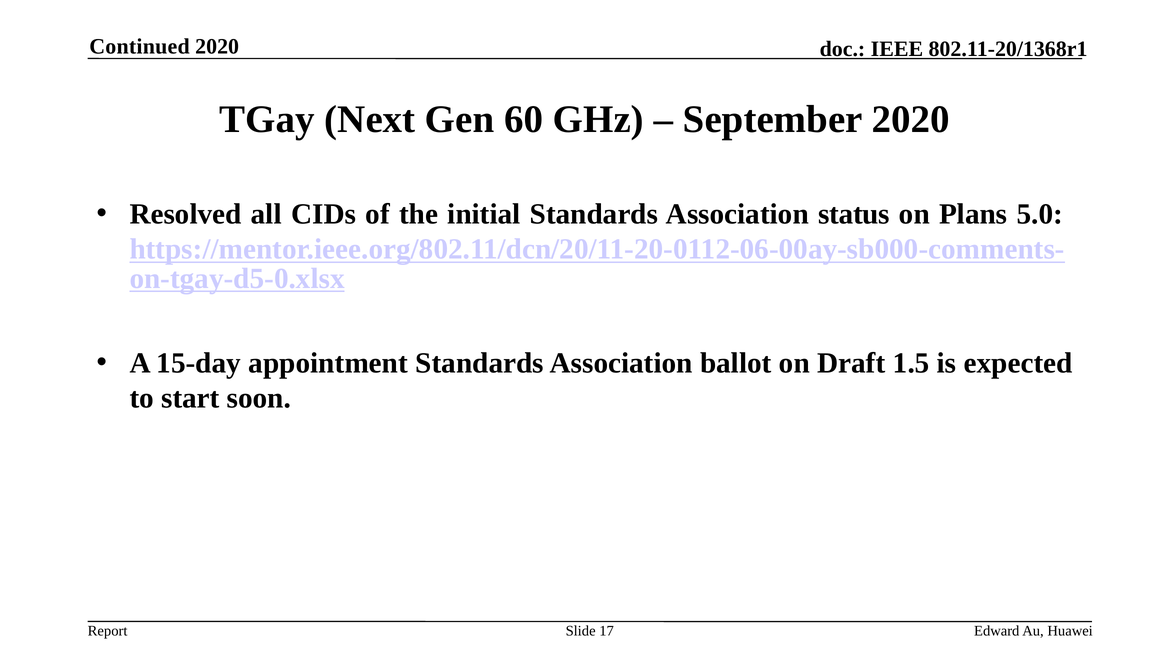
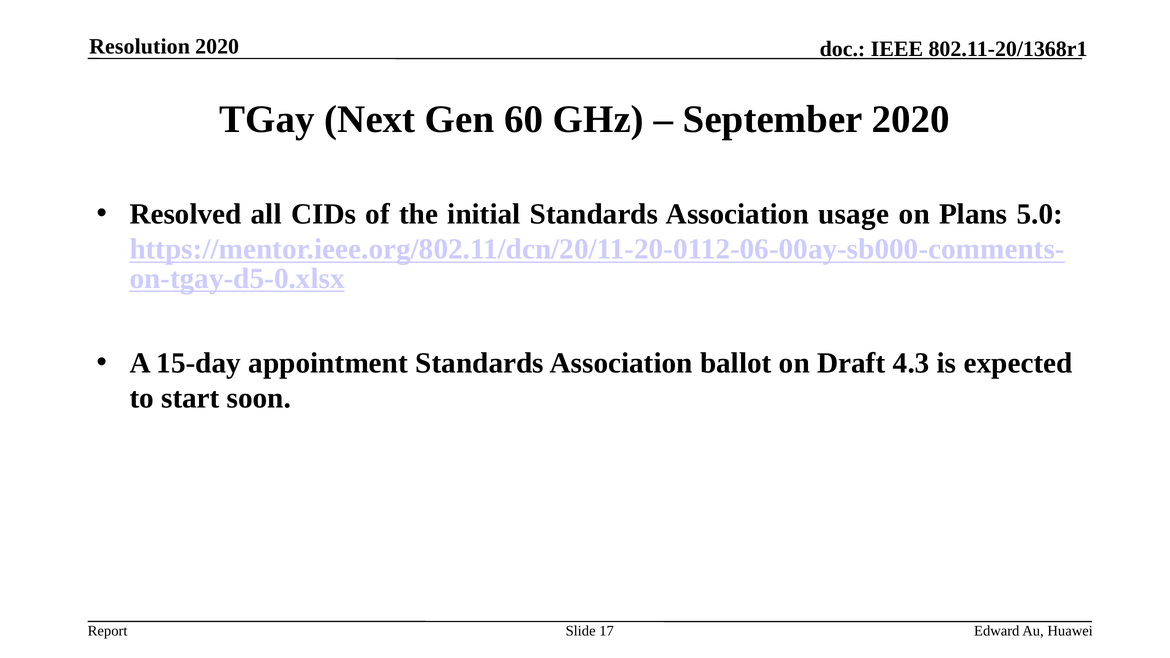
Continued: Continued -> Resolution (140, 47)
status: status -> usage (854, 214)
1.5: 1.5 -> 4.3 (911, 363)
